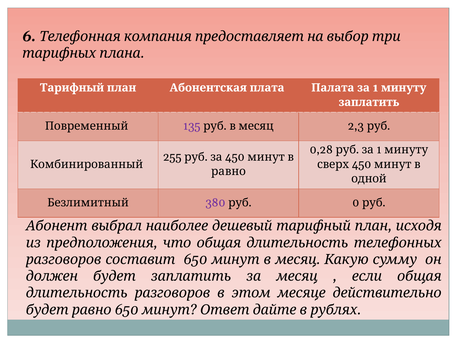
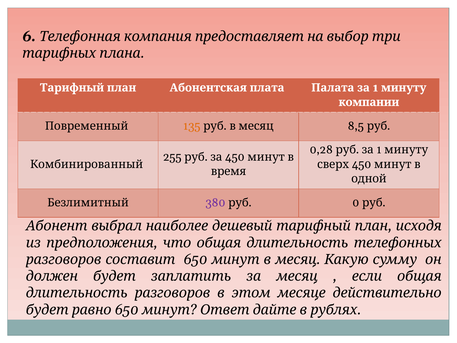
заплатить: заплатить -> компании (369, 102)
135 colour: purple -> orange (192, 126)
2,3: 2,3 -> 8,5 (356, 126)
равно: равно -> время (229, 171)
